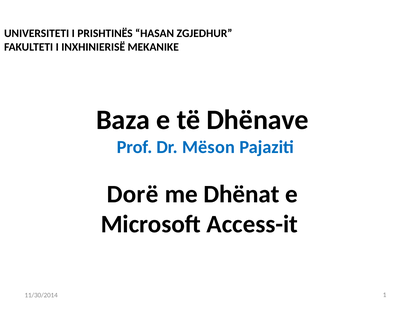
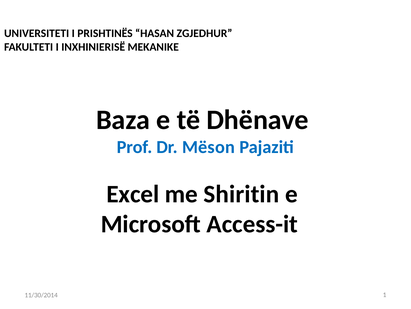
Dorë: Dorë -> Excel (133, 194)
Dhënat: Dhënat -> Shiritin (241, 194)
